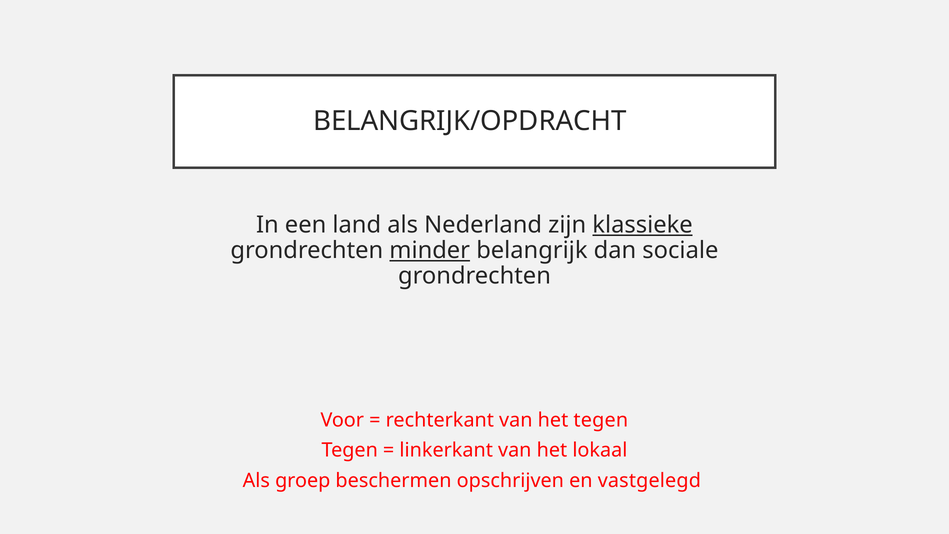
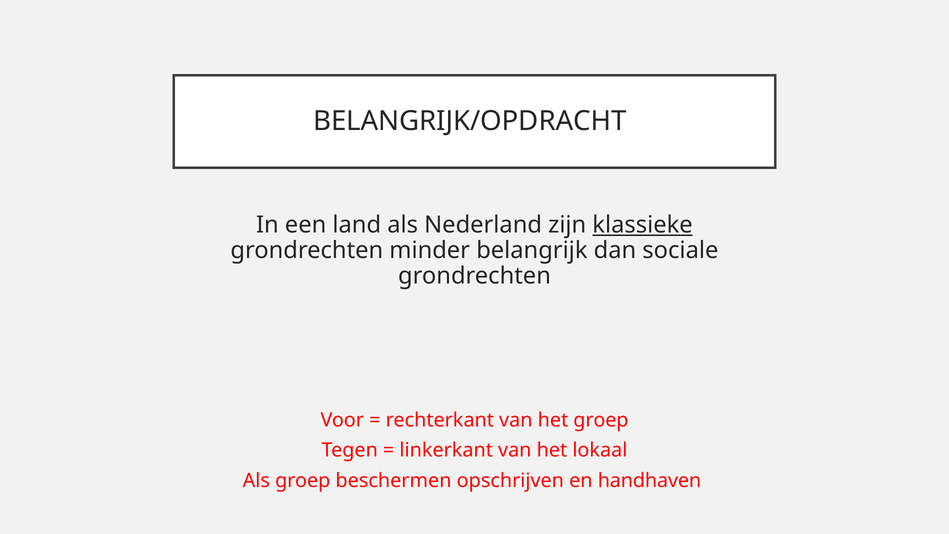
minder underline: present -> none (430, 250)
het tegen: tegen -> groep (601, 420)
vastgelegd: vastgelegd -> handhaven (649, 480)
